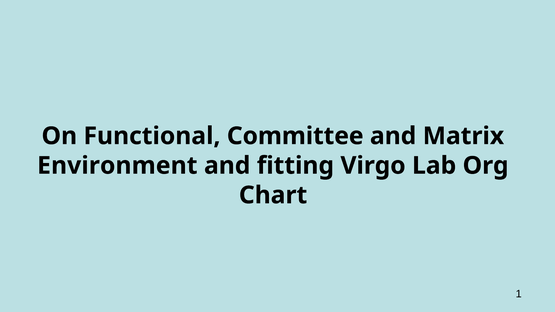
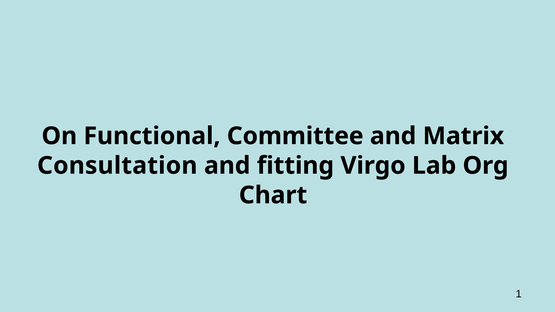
Environment: Environment -> Consultation (117, 166)
